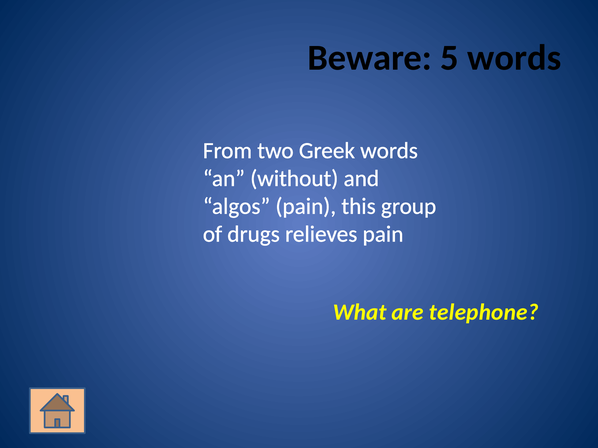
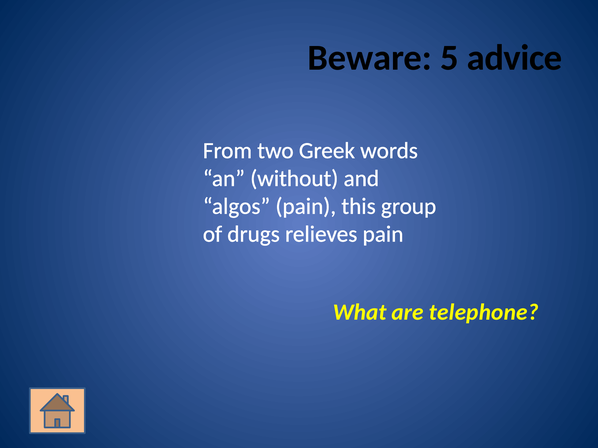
5 words: words -> advice (515, 58)
